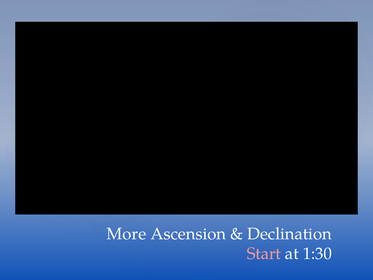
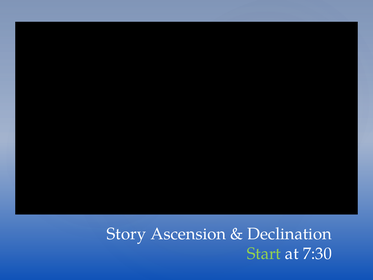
More: More -> Story (126, 234)
Start colour: pink -> light green (264, 254)
1:30: 1:30 -> 7:30 (317, 254)
